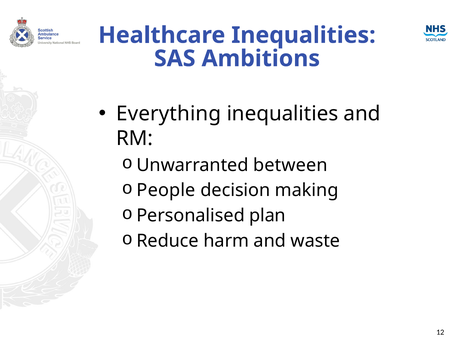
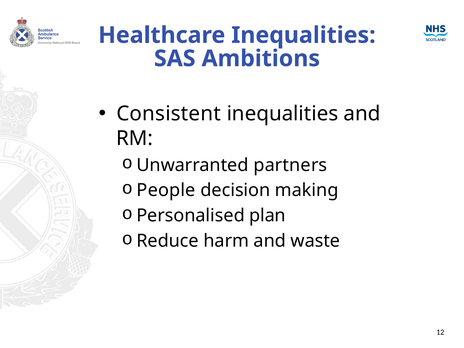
Everything: Everything -> Consistent (169, 114)
between: between -> partners (290, 165)
